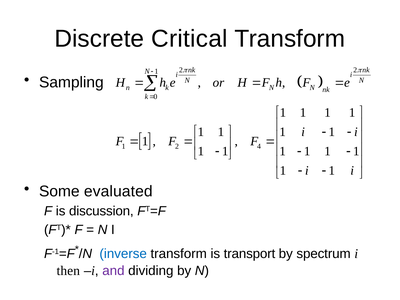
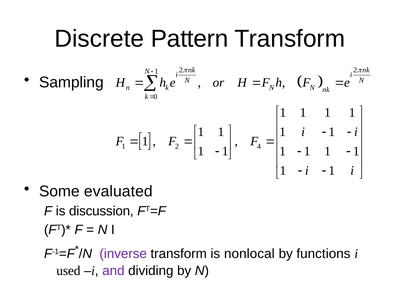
Critical: Critical -> Pattern (190, 39)
inverse colour: blue -> purple (123, 254)
transport: transport -> nonlocal (249, 254)
spectrum: spectrum -> functions (323, 254)
then: then -> used (68, 271)
